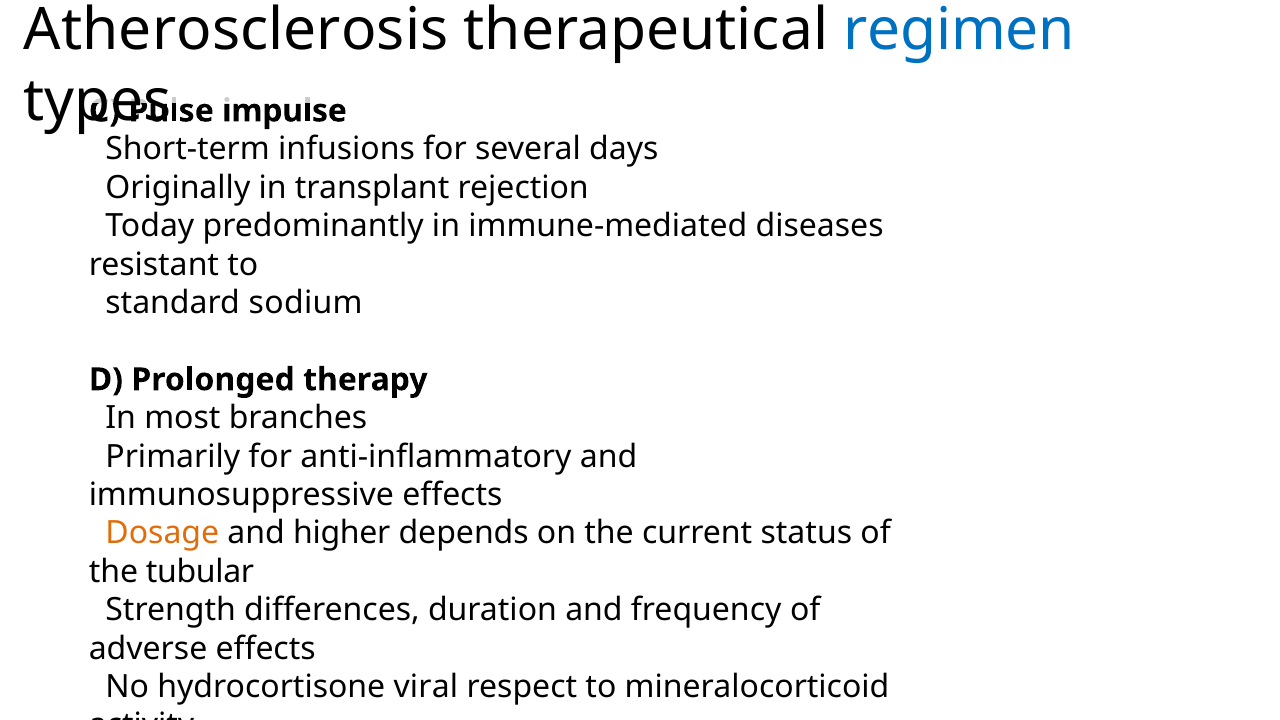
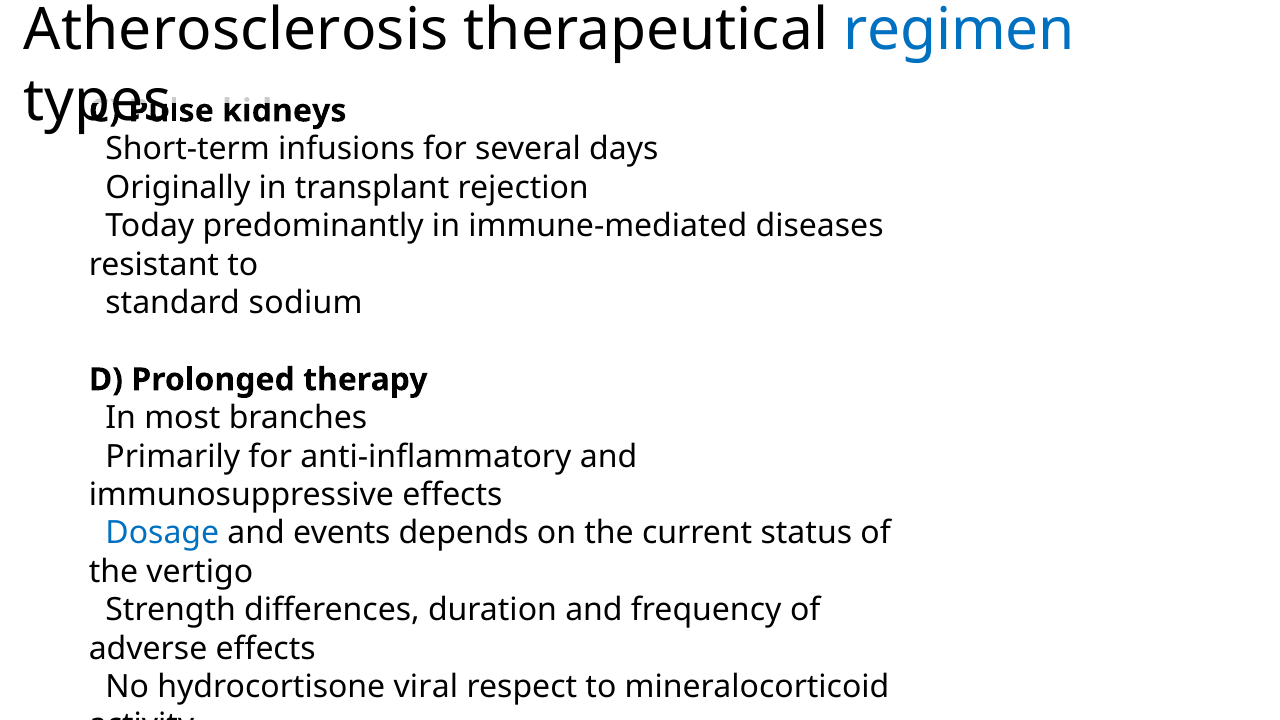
impulse: impulse -> kidneys (284, 111)
Dosage colour: orange -> blue (162, 533)
higher: higher -> events (342, 533)
tubular: tubular -> vertigo (200, 572)
